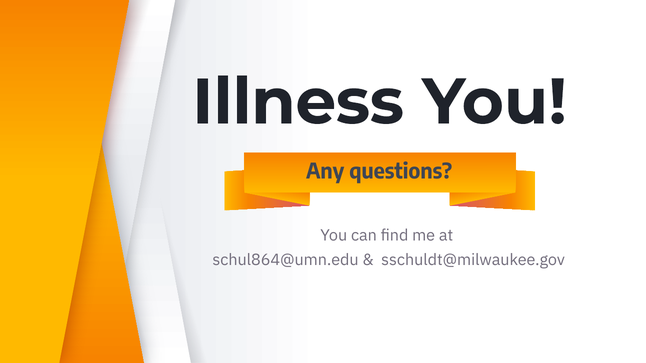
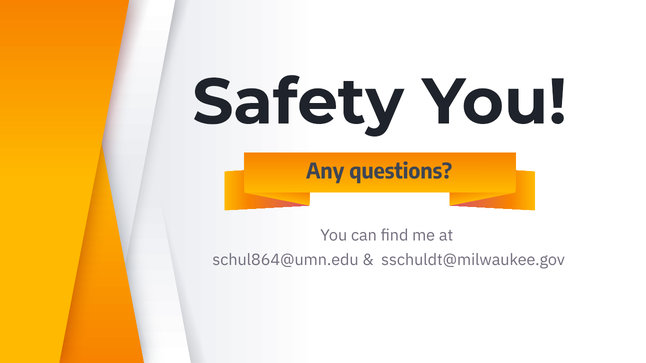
Illness: Illness -> Safety (298, 102)
